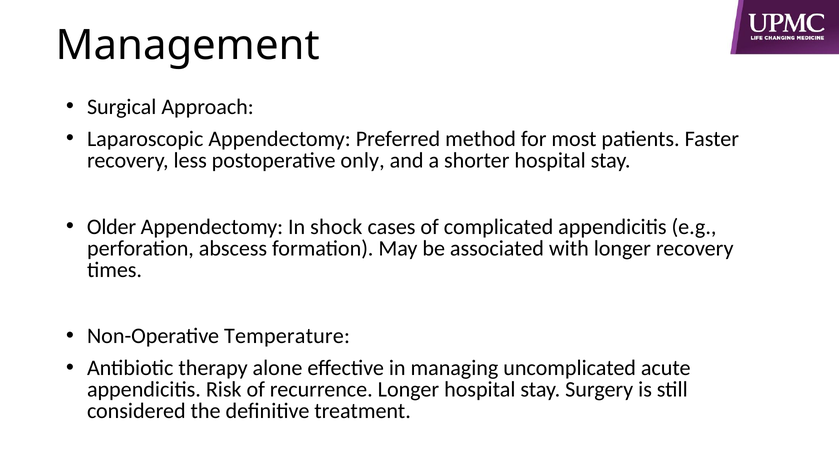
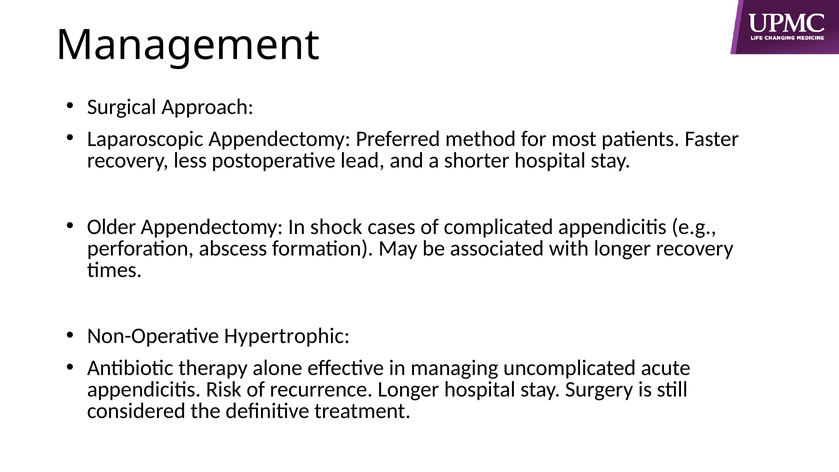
only: only -> lead (363, 160)
Temperature: Temperature -> Hypertrophic (287, 336)
